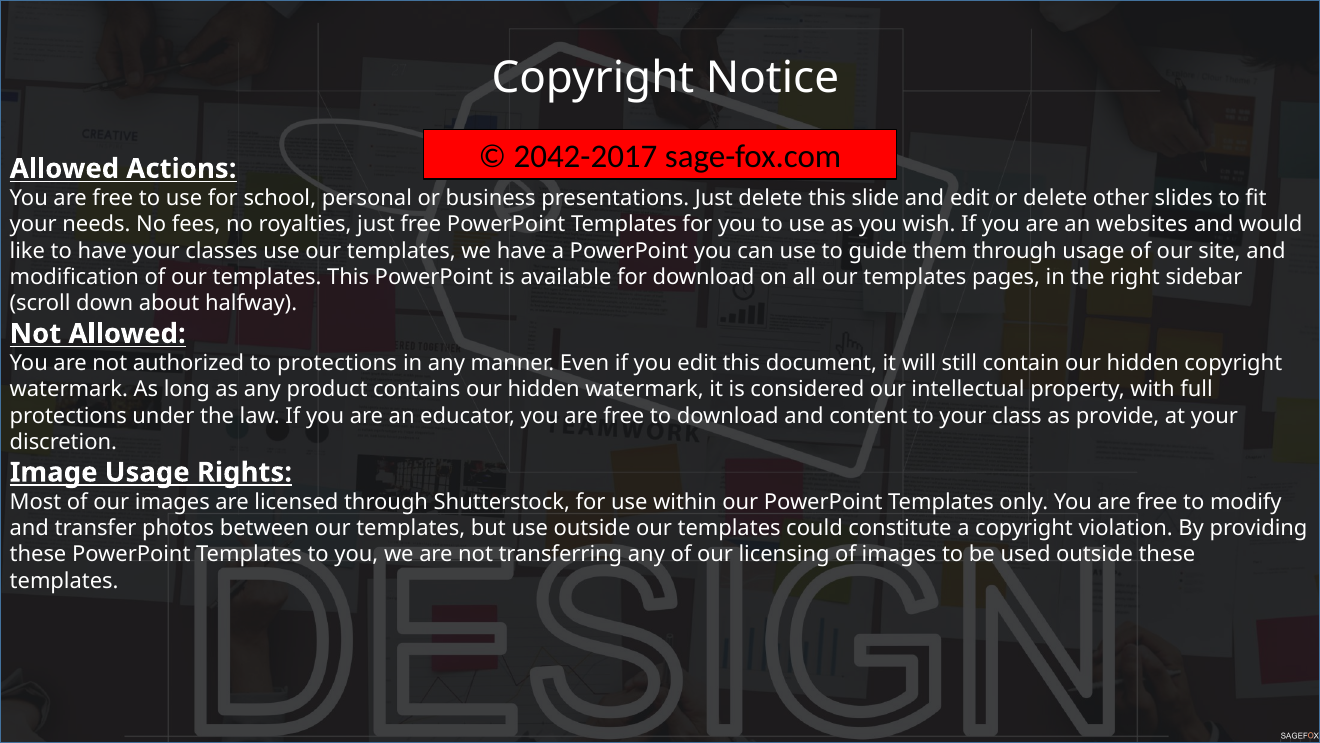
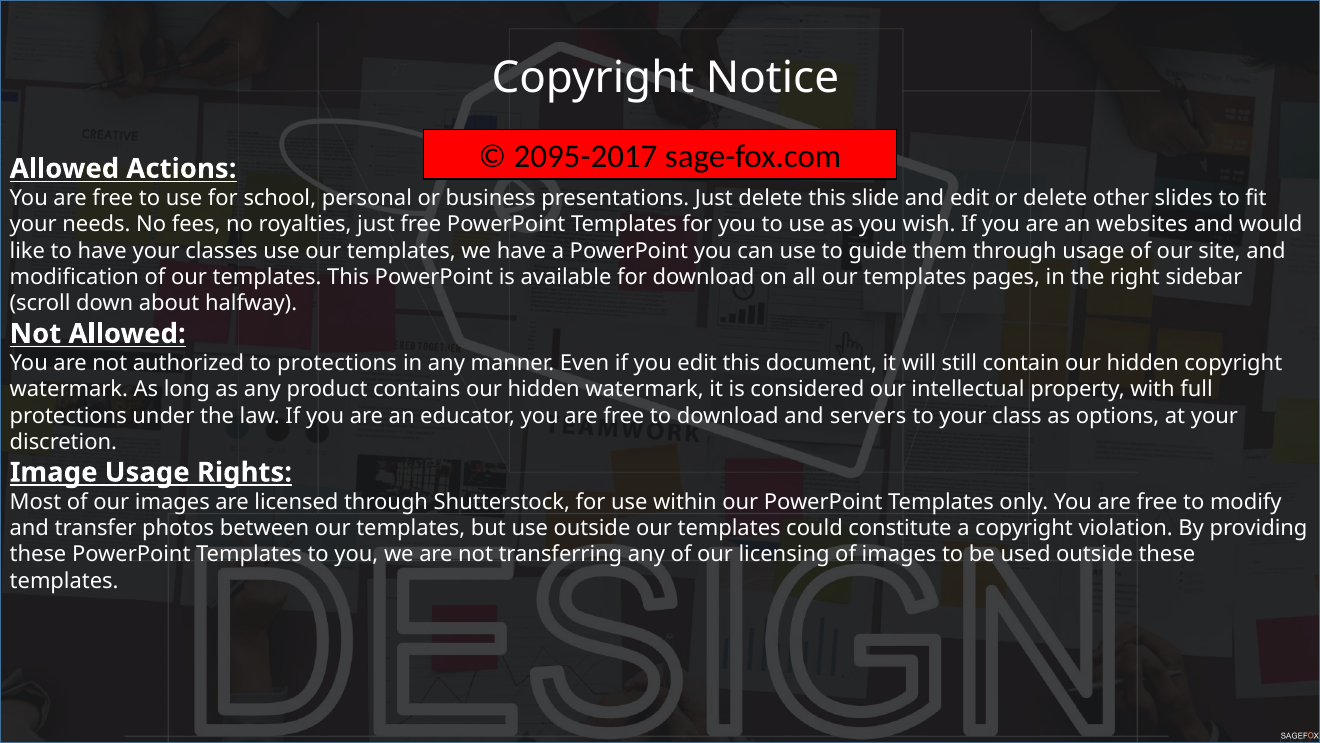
2042-2017: 2042-2017 -> 2095-2017 (585, 157)
content: content -> servers (868, 416)
provide: provide -> options (1118, 416)
